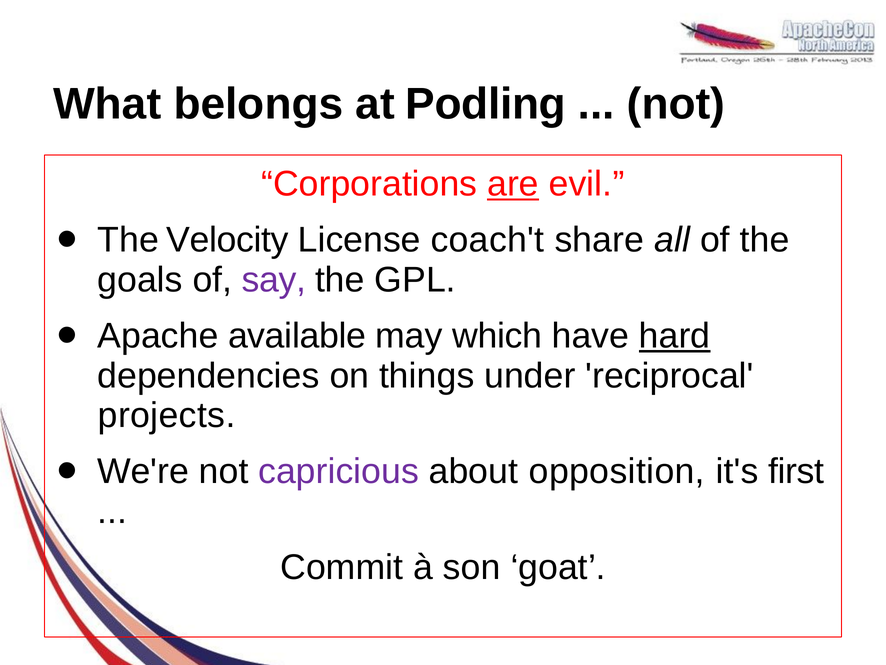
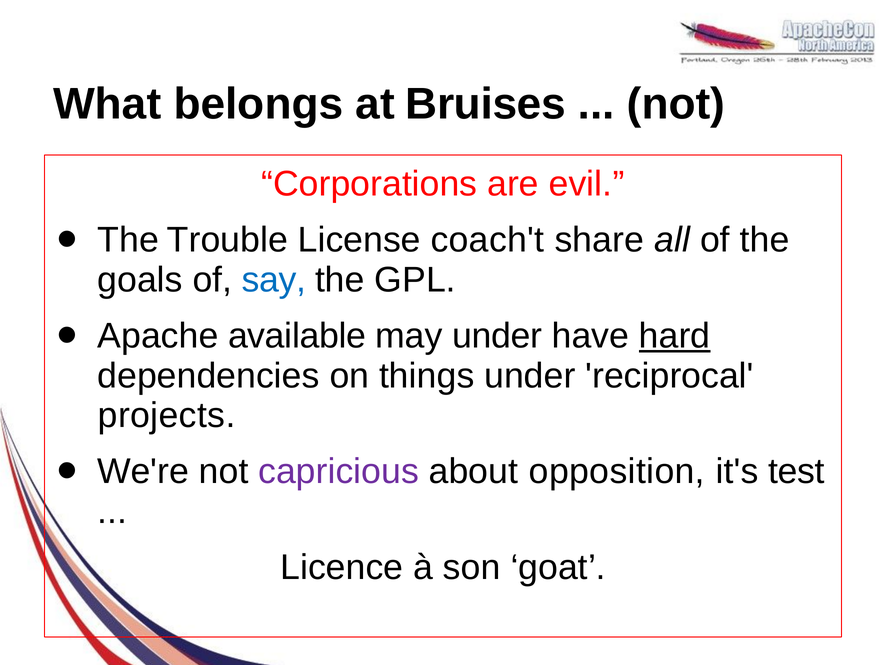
Podling: Podling -> Bruises (486, 104)
are underline: present -> none (513, 184)
Velocity: Velocity -> Trouble (227, 240)
say colour: purple -> blue (274, 280)
may which: which -> under (497, 336)
first: first -> test (796, 471)
Commit: Commit -> Licence (342, 567)
